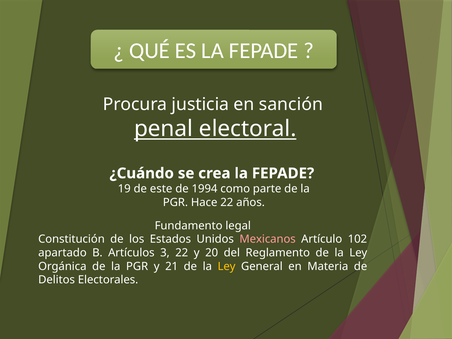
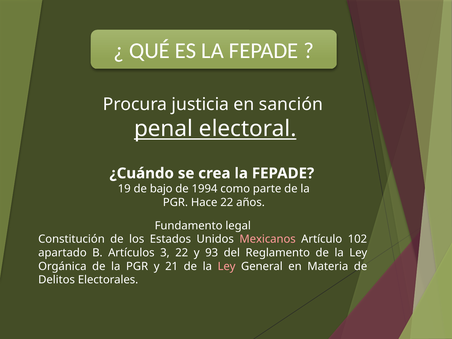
este: este -> bajo (161, 189)
20: 20 -> 93 (212, 253)
Ley colour: yellow -> pink (227, 266)
